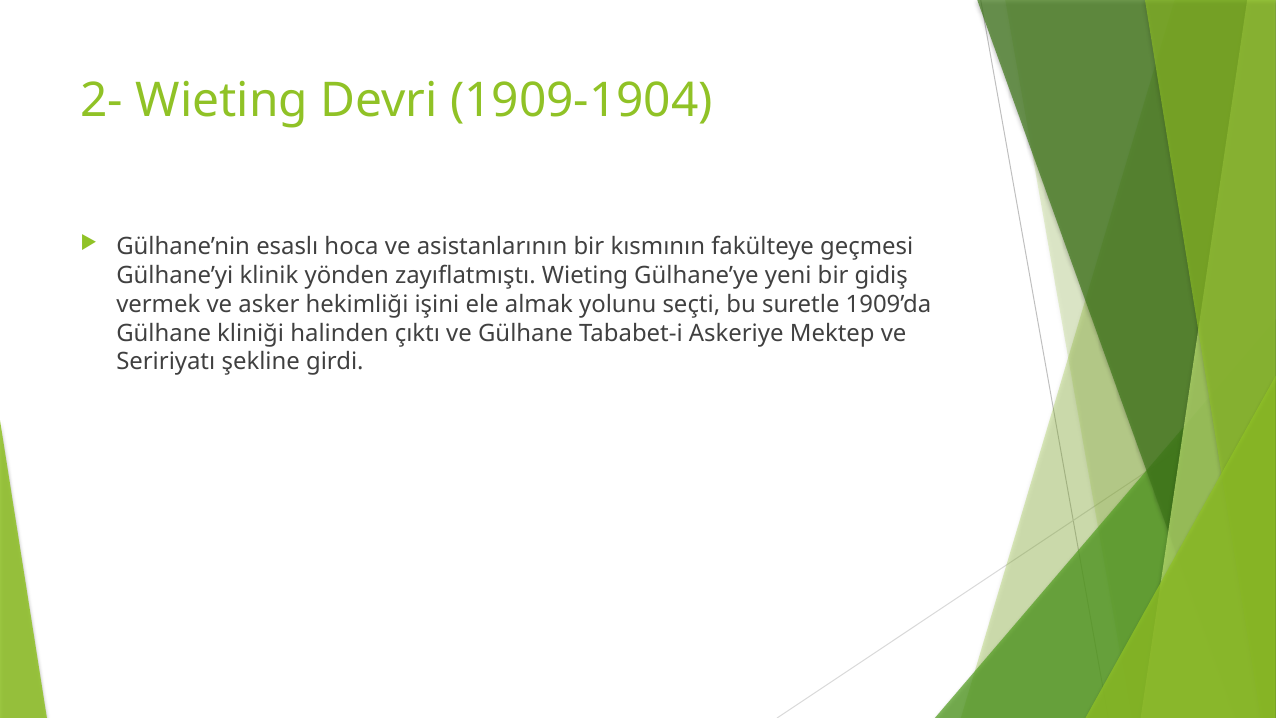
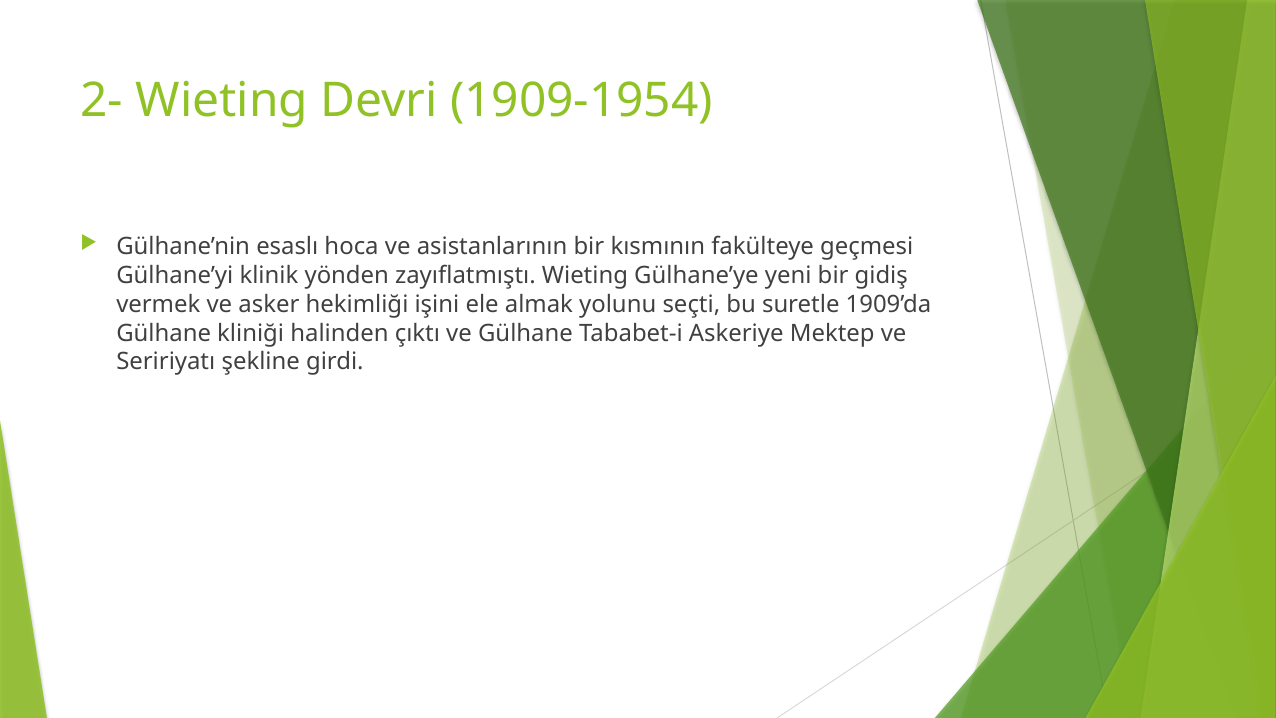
1909-1904: 1909-1904 -> 1909-1954 (582, 101)
